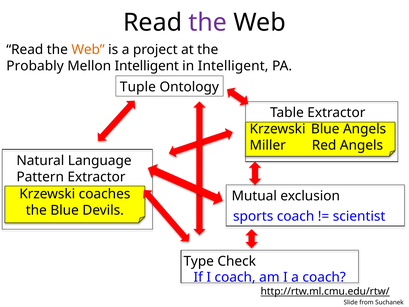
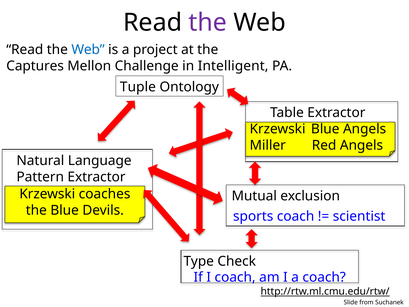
Web colour: orange -> blue (88, 50)
Probably: Probably -> Captures (35, 66)
Mellon Intelligent: Intelligent -> Challenge (147, 66)
